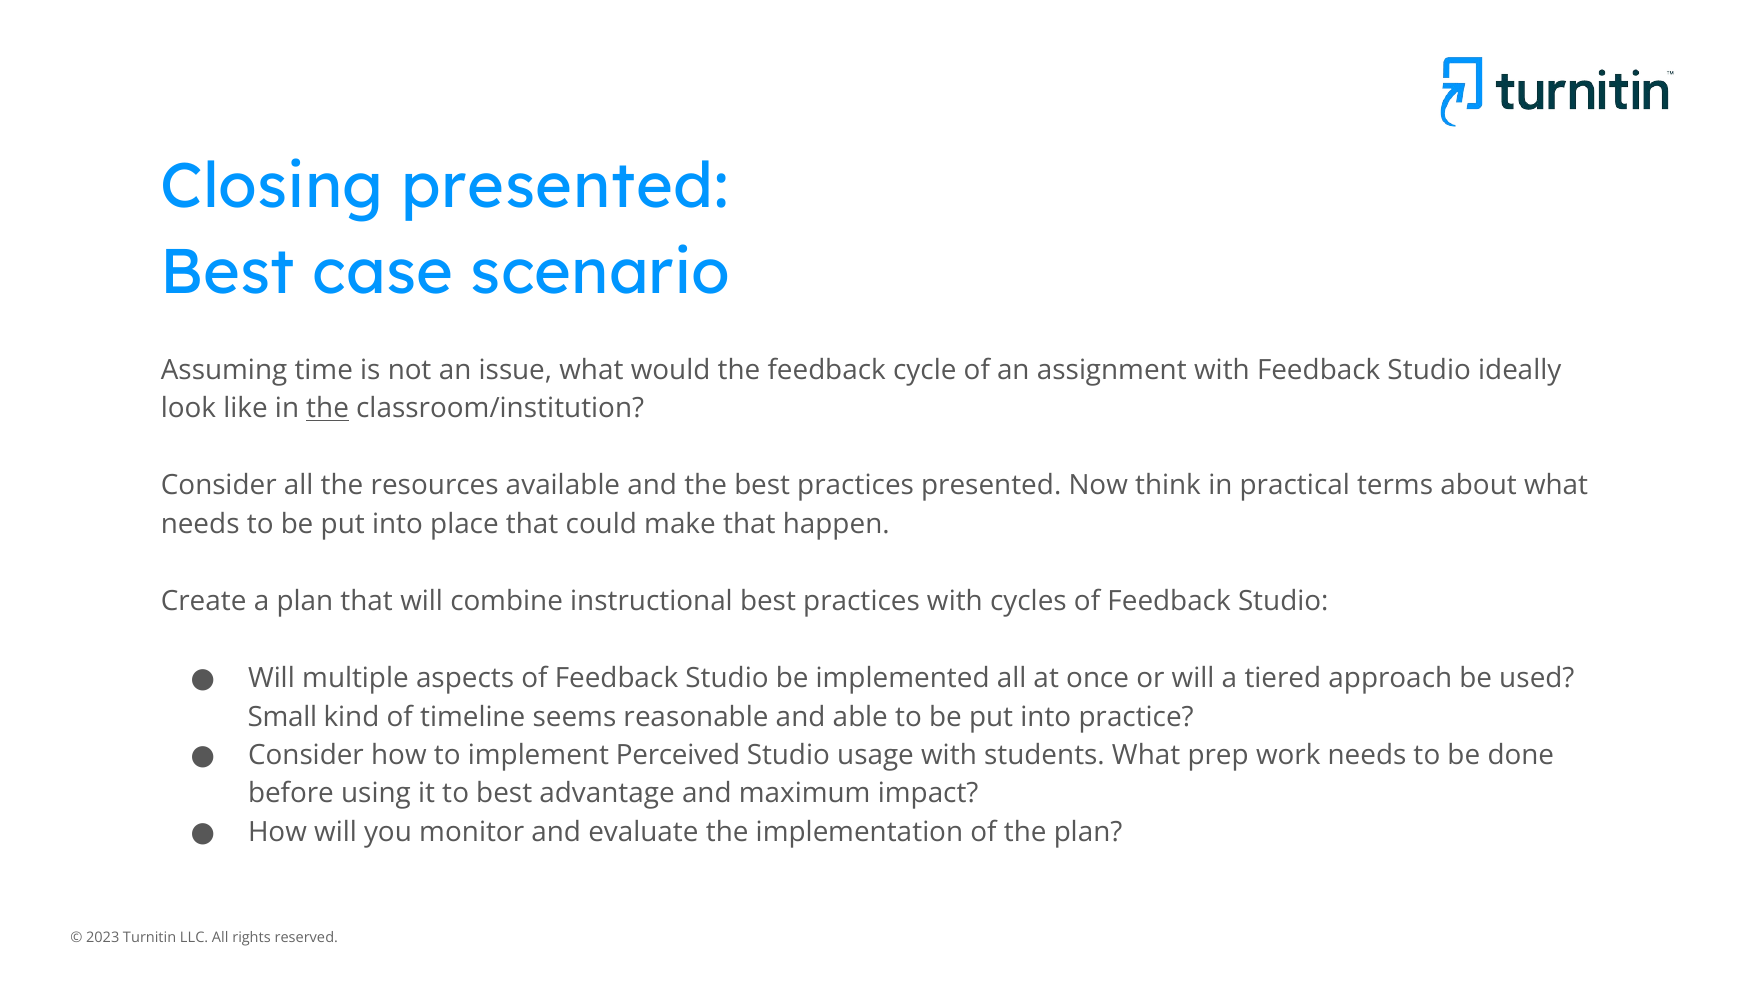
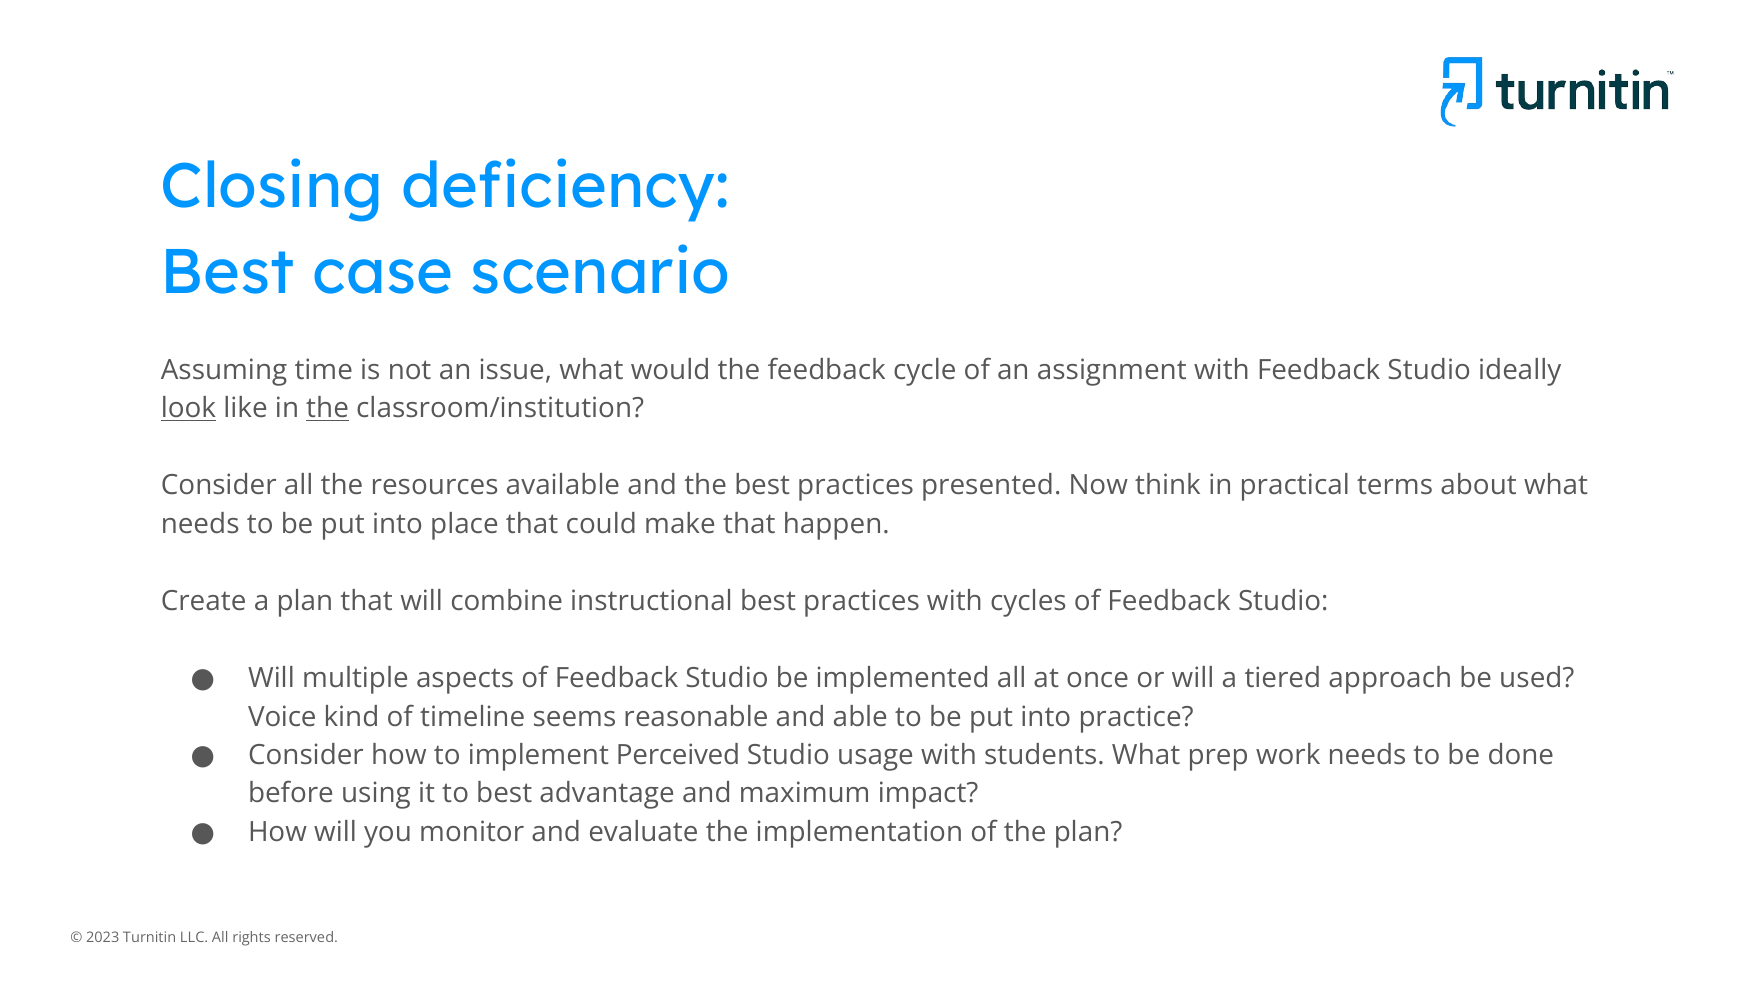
Closing presented: presented -> deficiency (565, 186)
look underline: none -> present (188, 408)
Small: Small -> Voice (282, 717)
